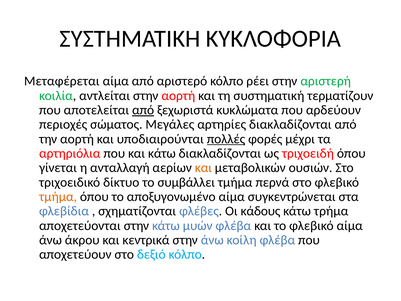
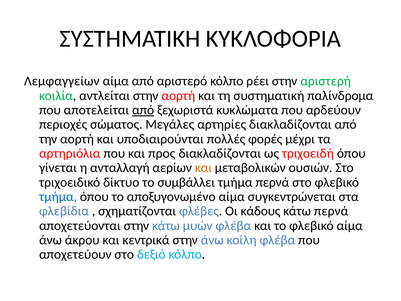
Μεταφέρεται: Μεταφέρεται -> Λεμφαγγείων (62, 81)
τερματίζουν: τερματίζουν -> παλίνδρομα (340, 96)
πολλές underline: present -> none (226, 139)
και κάτω: κάτω -> προς (162, 153)
τμήμα colour: orange -> blue (58, 197)
κάτω τρήμα: τρήμα -> περνά (331, 211)
